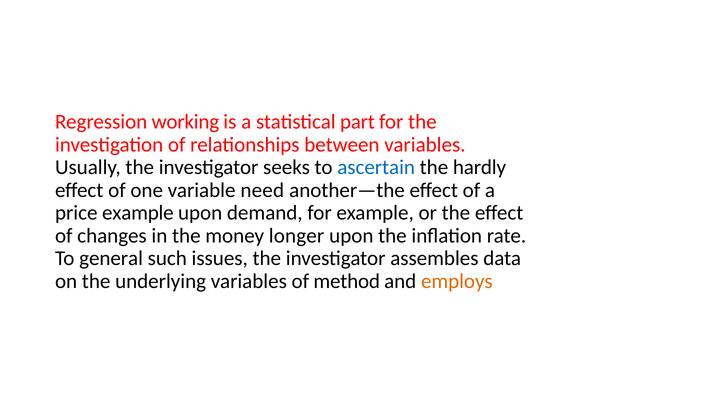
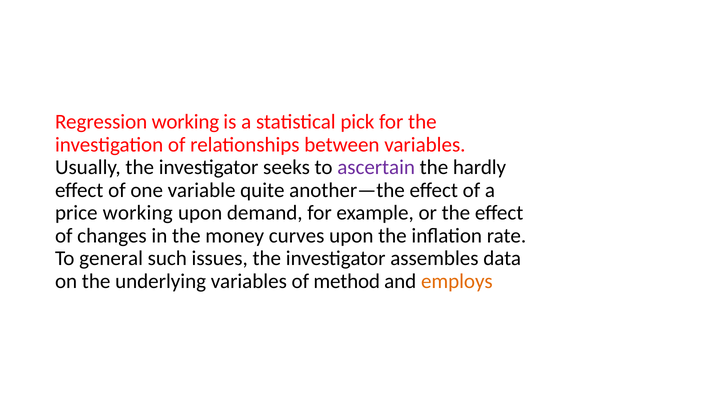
part: part -> pick (357, 122)
ascertain colour: blue -> purple (376, 168)
need: need -> quite (262, 190)
price example: example -> working (138, 213)
longer: longer -> curves (297, 236)
